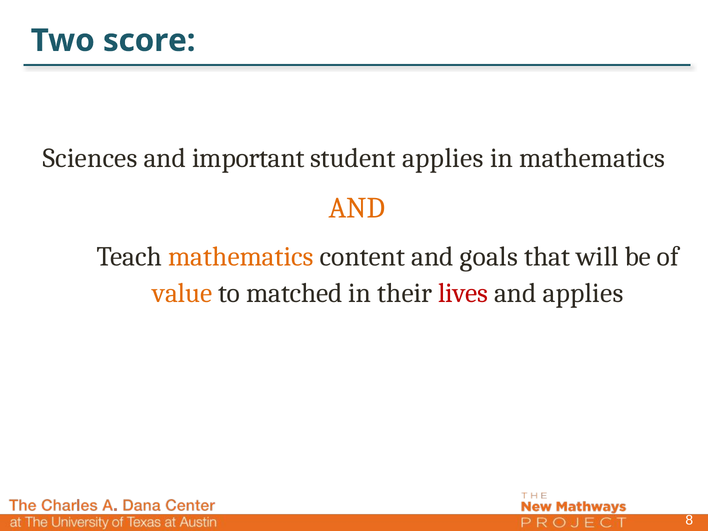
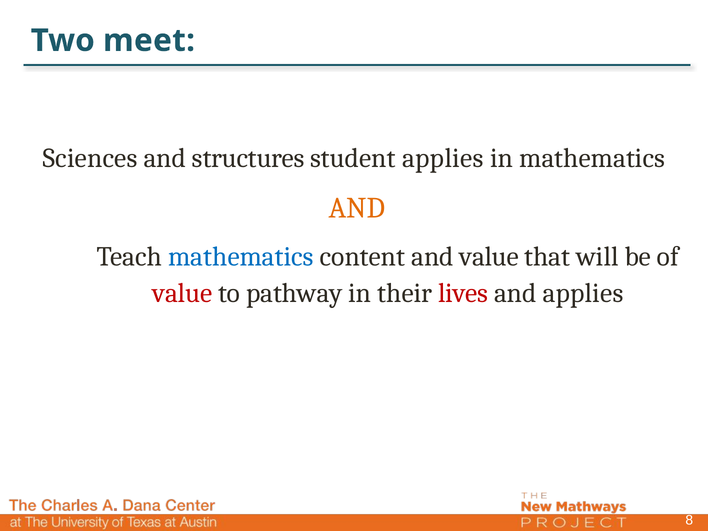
score: score -> meet (149, 41)
important: important -> structures (248, 158)
mathematics colour: orange -> blue (241, 257)
and goals: goals -> value (489, 257)
value colour: orange -> red (182, 293)
matched: matched -> pathway (294, 293)
